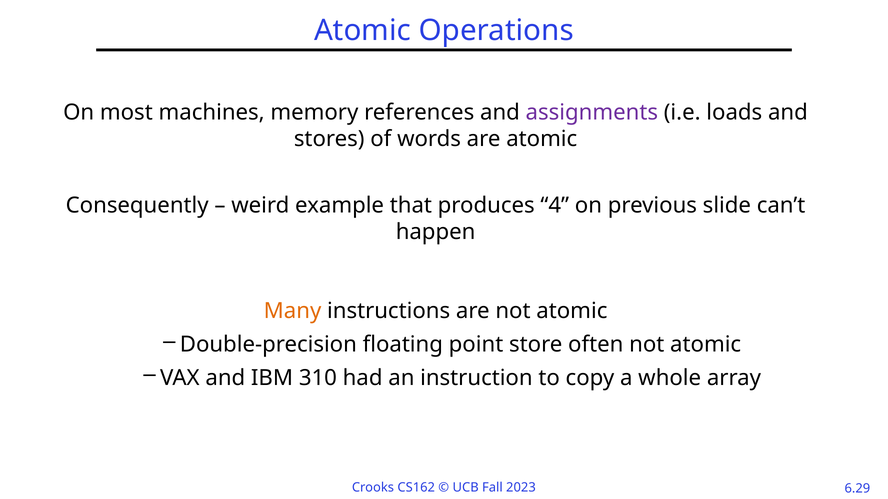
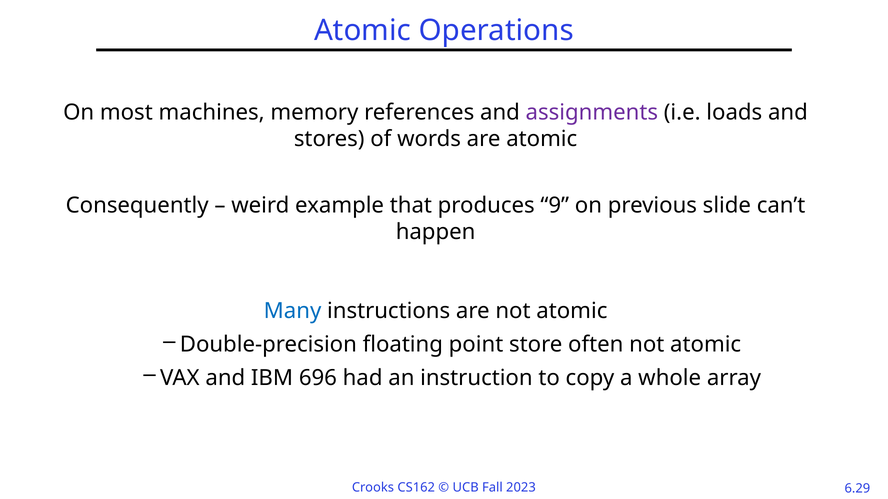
4: 4 -> 9 (555, 206)
Many colour: orange -> blue (293, 311)
310: 310 -> 696 (318, 378)
